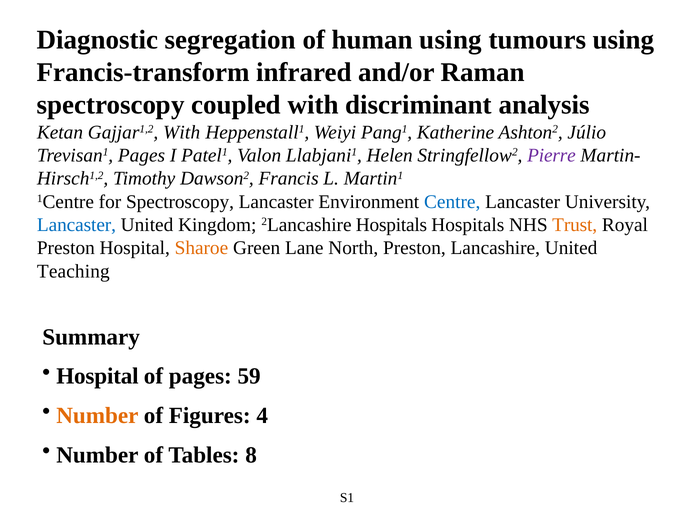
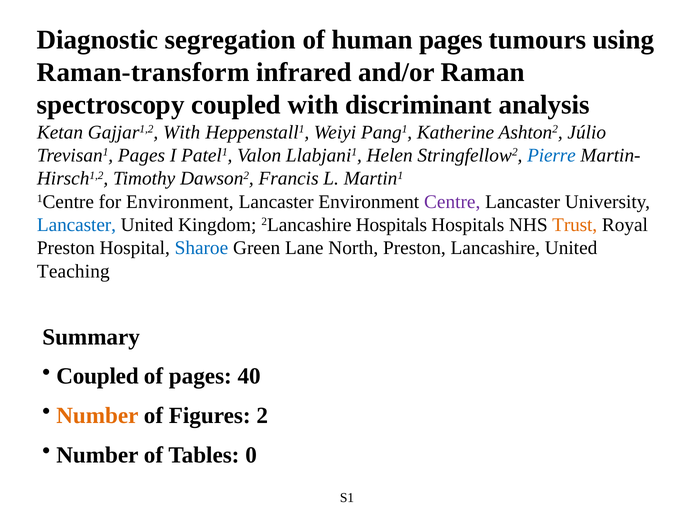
human using: using -> pages (451, 40)
Francis-transform: Francis-transform -> Raman-transform (143, 72)
Pierre colour: purple -> blue (551, 155)
for Spectroscopy: Spectroscopy -> Environment (180, 201)
Centre colour: blue -> purple (452, 201)
Sharoe colour: orange -> blue (201, 248)
Hospital: Hospital -> Coupled (97, 376)
59: 59 -> 40 (249, 376)
4: 4 -> 2 (262, 415)
8: 8 -> 0 (251, 455)
